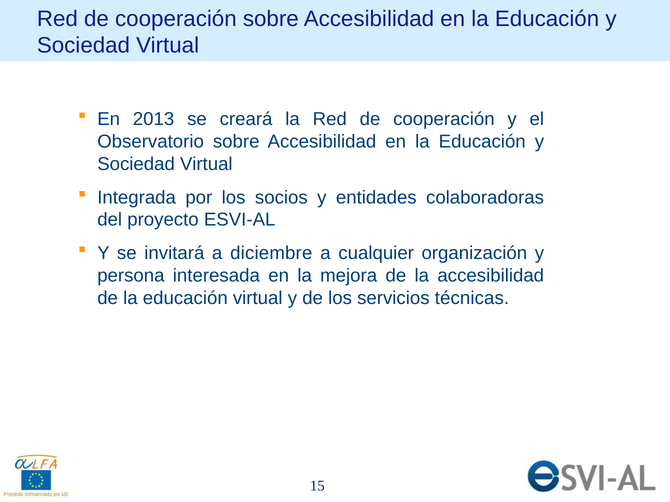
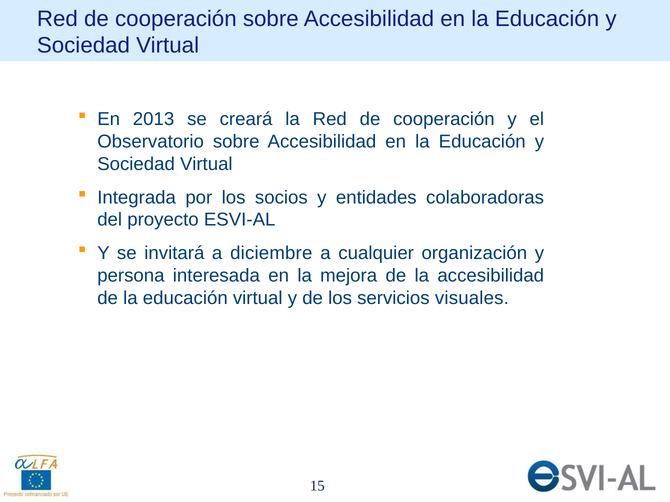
técnicas: técnicas -> visuales (472, 298)
